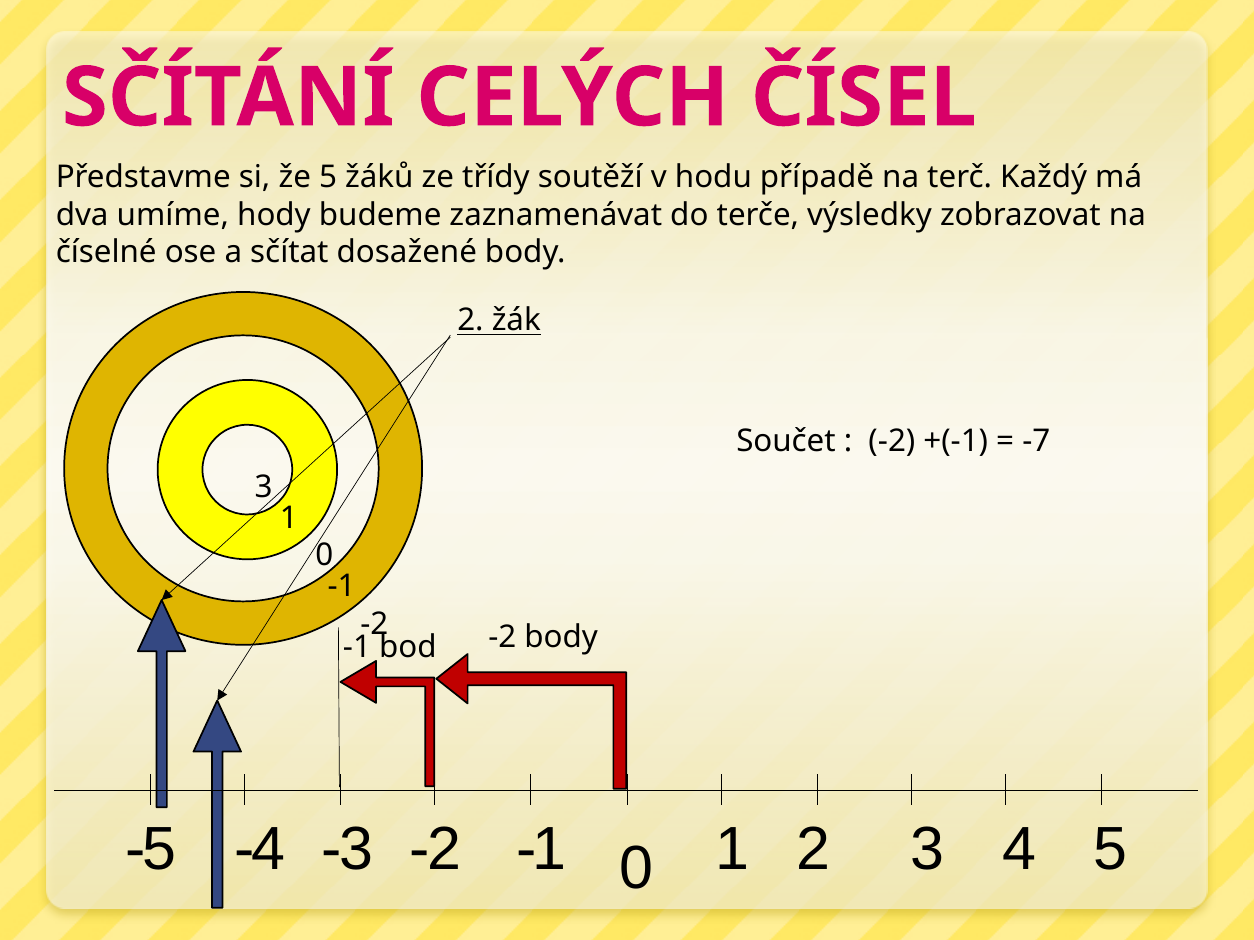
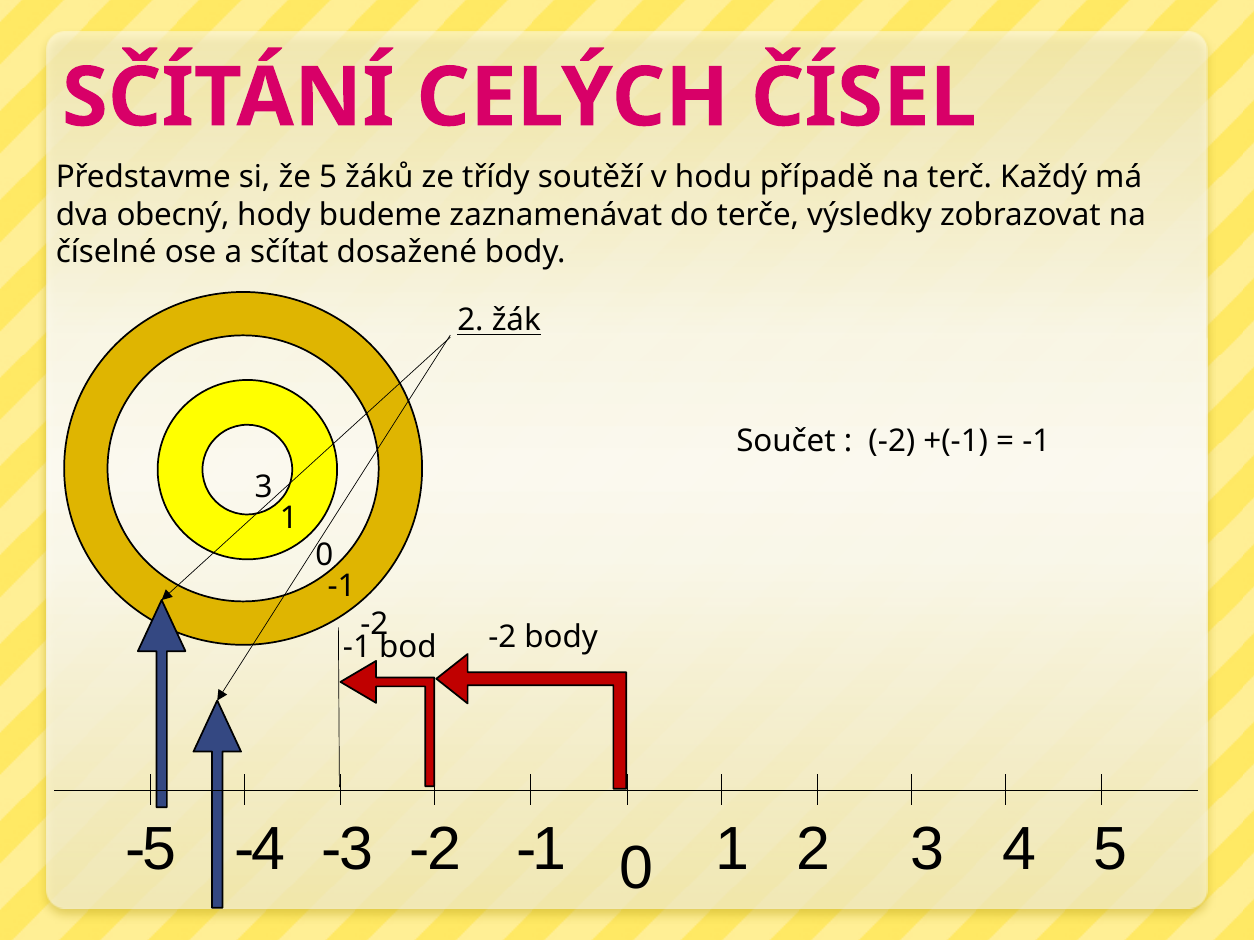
umíme: umíme -> obecný (173, 215)
-7: -7 -> -1 (1036, 441)
